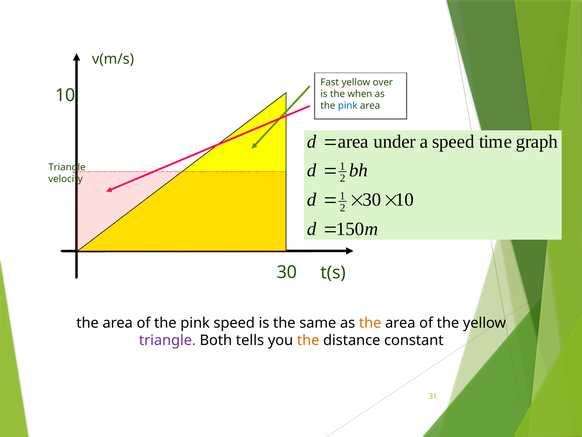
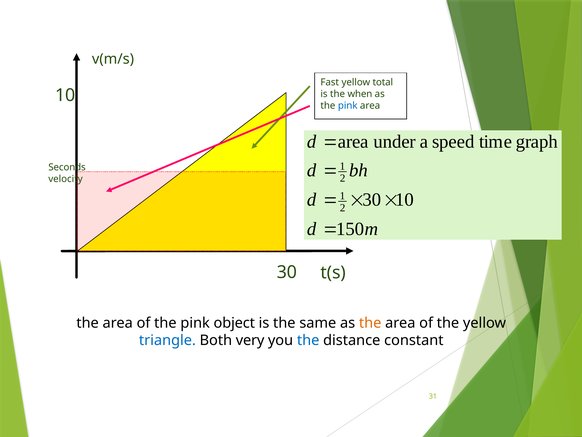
over: over -> total (383, 82)
Triangle: Triangle -> Seconds (67, 167)
pink speed: speed -> object (234, 322)
triangle colour: purple -> blue (167, 340)
tells: tells -> very (250, 340)
the colour: orange -> blue (308, 340)
